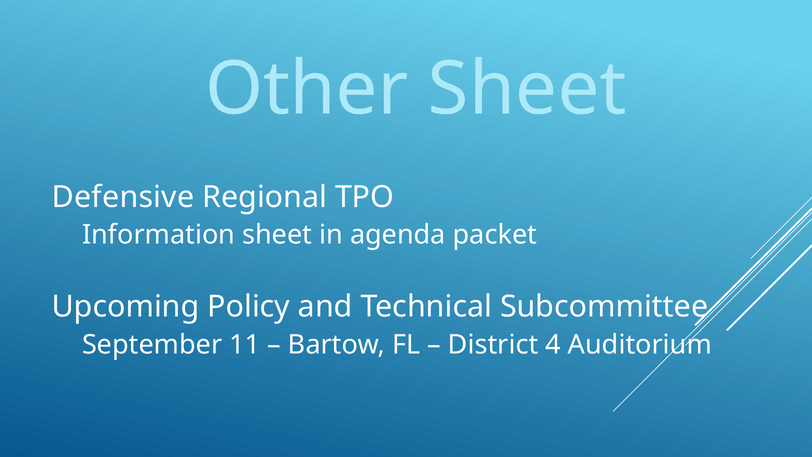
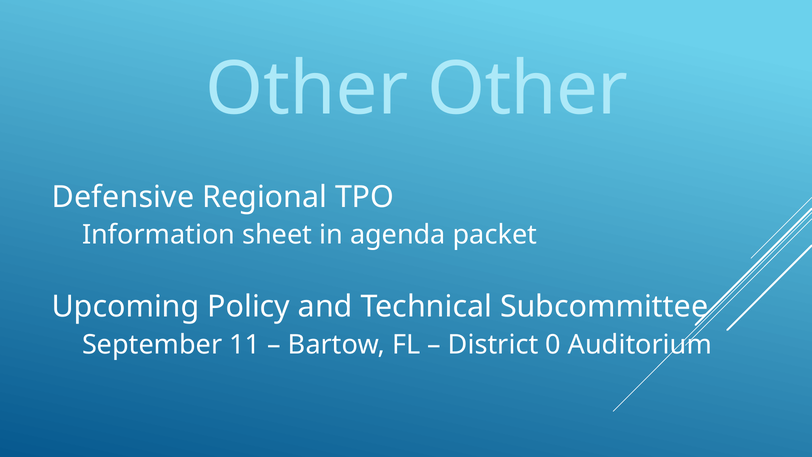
Other Sheet: Sheet -> Other (528, 89)
4: 4 -> 0 (553, 344)
